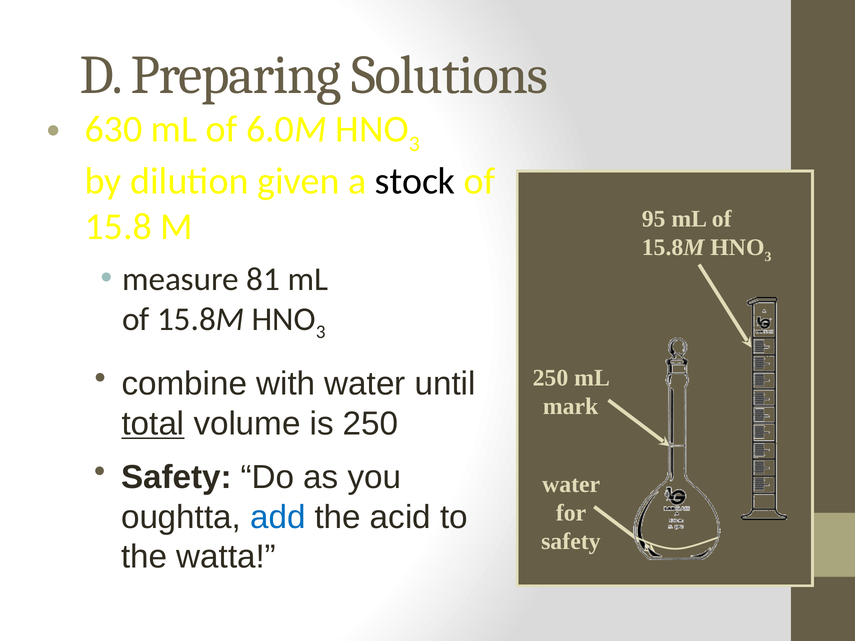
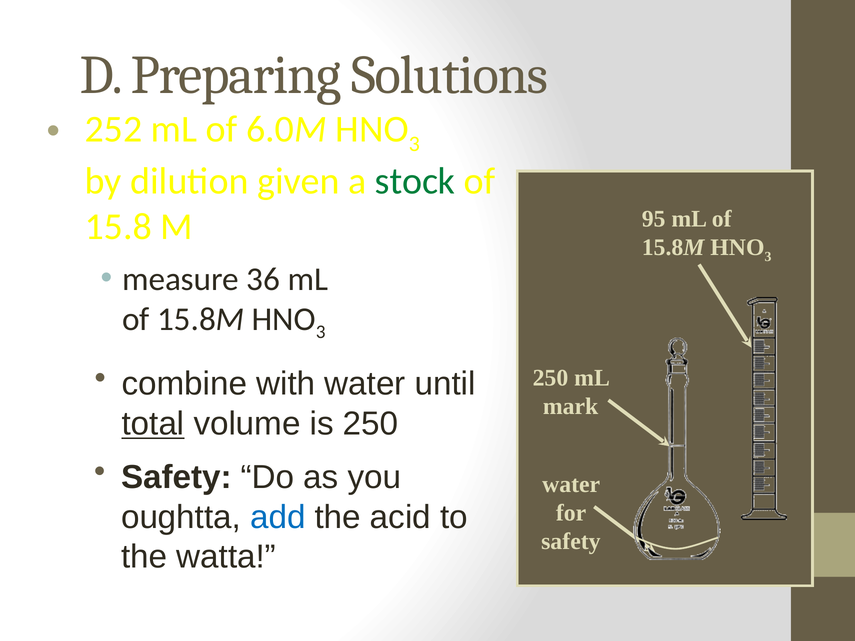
630: 630 -> 252 (113, 130)
stock colour: black -> green (415, 181)
81: 81 -> 36 (263, 279)
